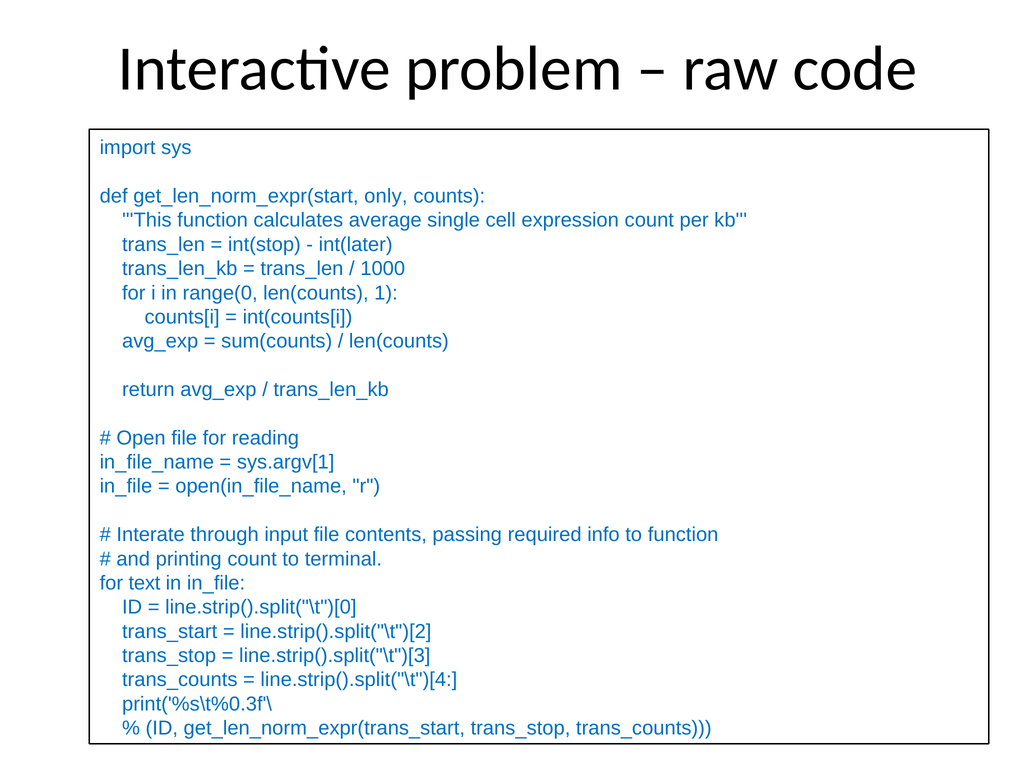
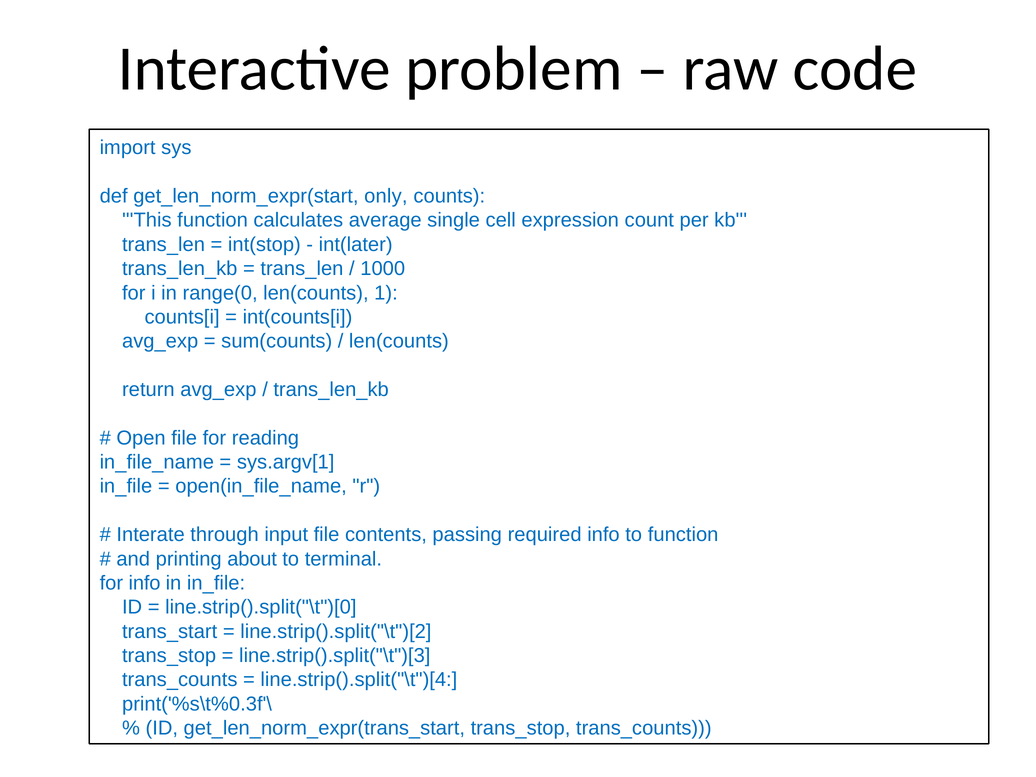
printing count: count -> about (252, 559)
for text: text -> info (145, 583)
